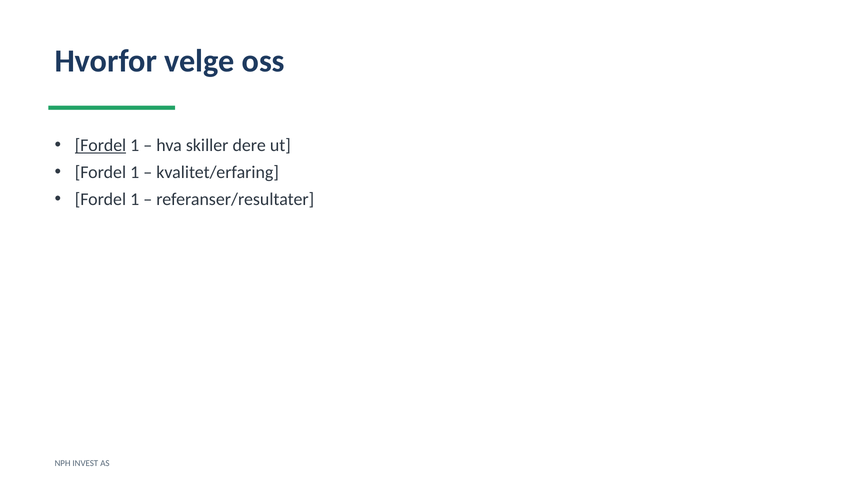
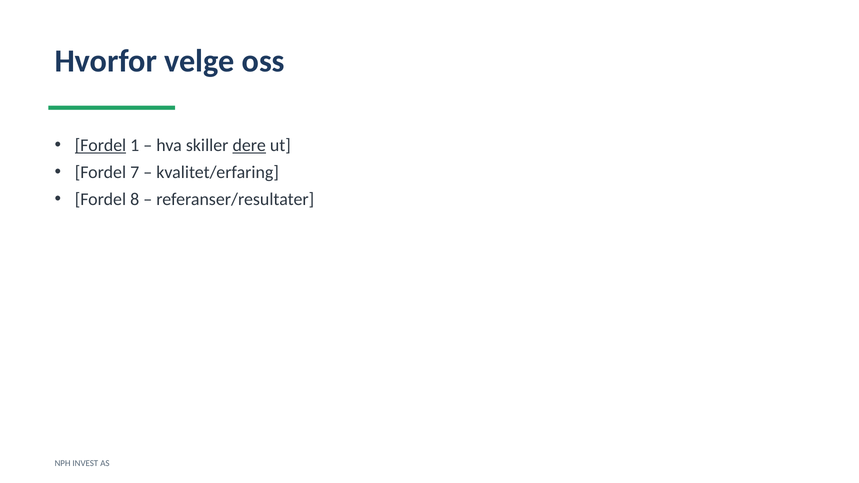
dere underline: none -> present (249, 145)
1: 1 -> 7 (135, 172)
1: 1 -> 8 (135, 199)
